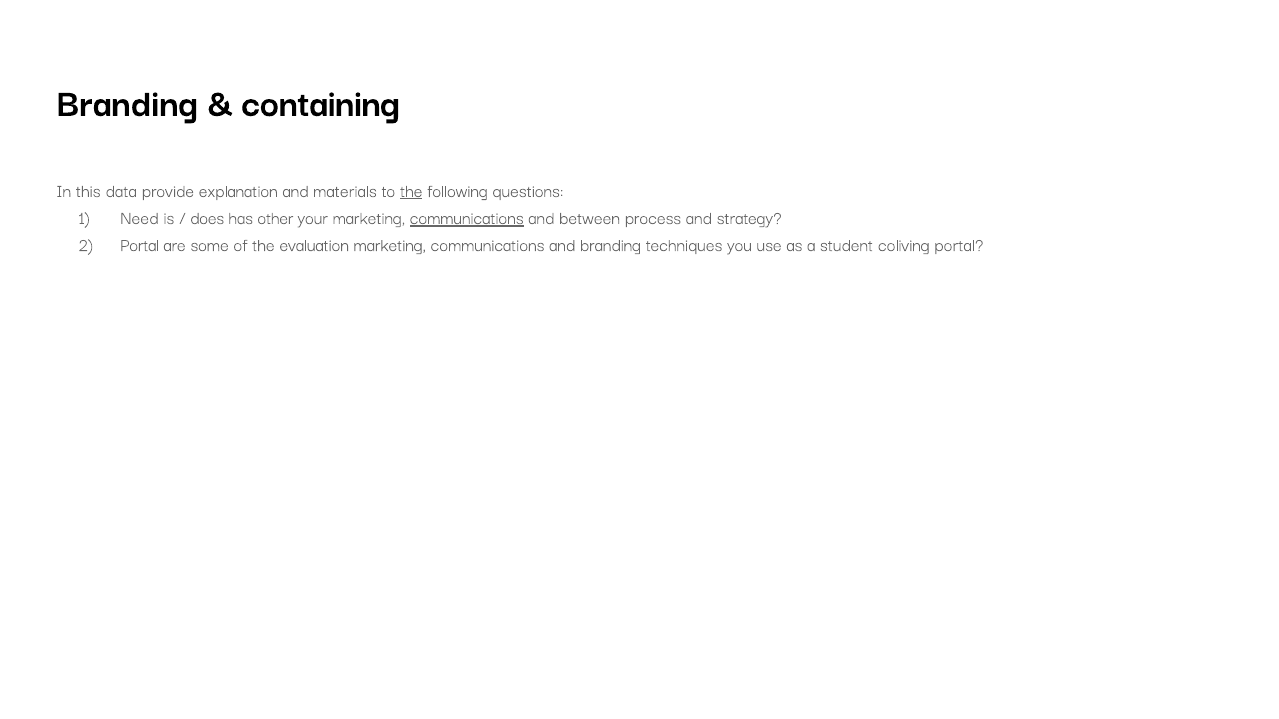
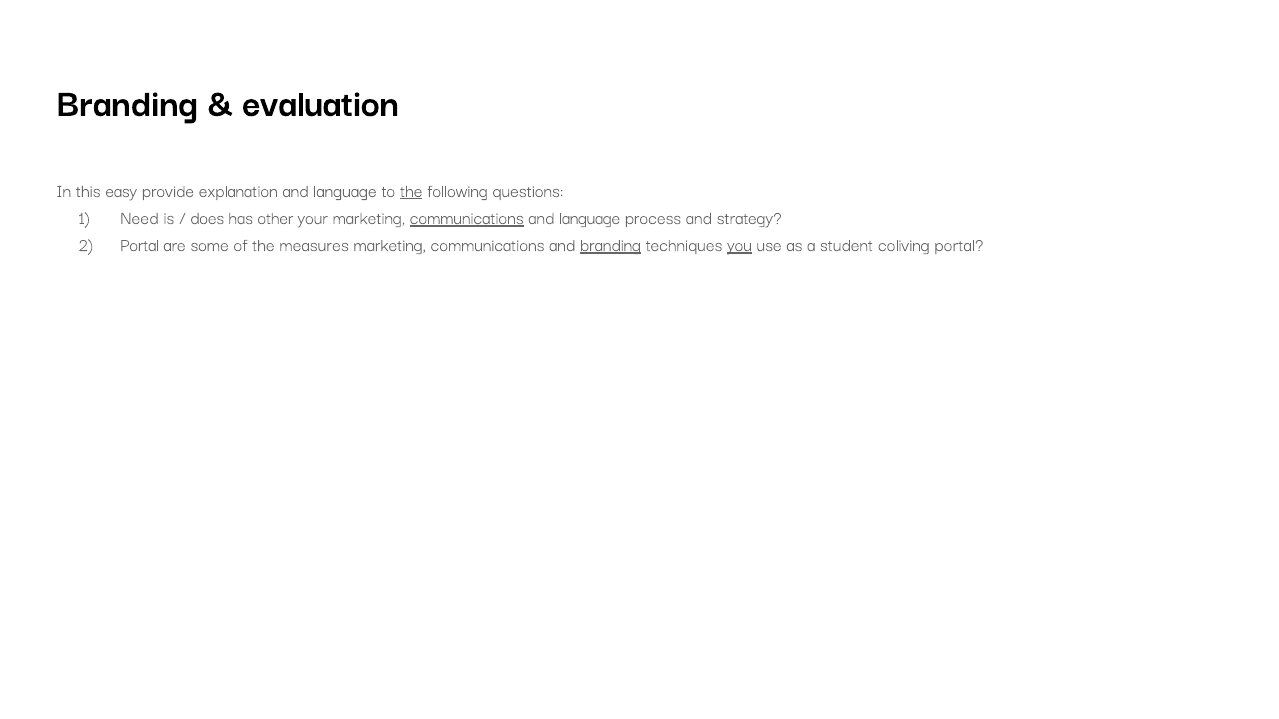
containing: containing -> evaluation (320, 102)
data: data -> easy (121, 191)
explanation and materials: materials -> language (345, 191)
between: between -> language (590, 218)
evaluation: evaluation -> measures (314, 245)
branding underline: none -> present (611, 245)
you underline: none -> present (740, 245)
